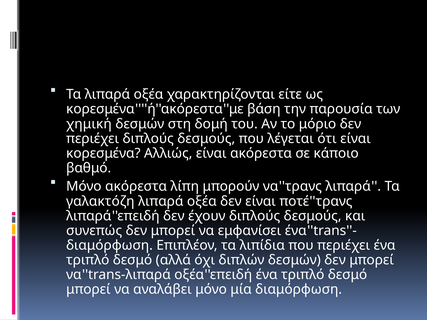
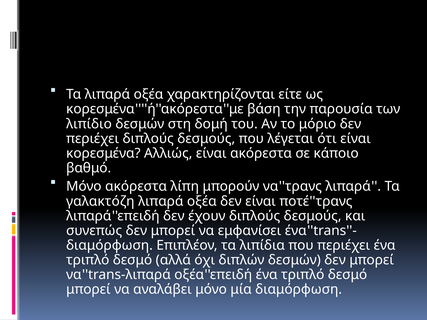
χημική: χημική -> λιπίδιο (89, 124)
